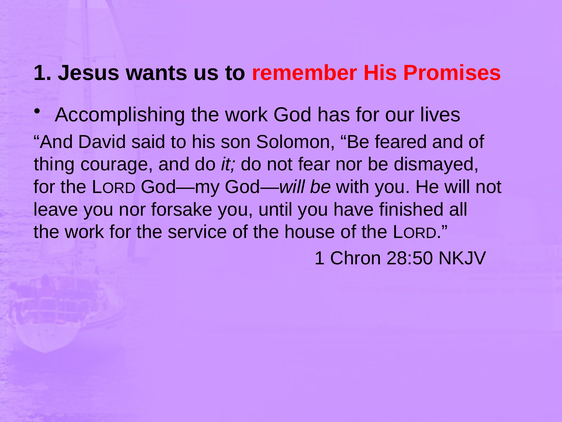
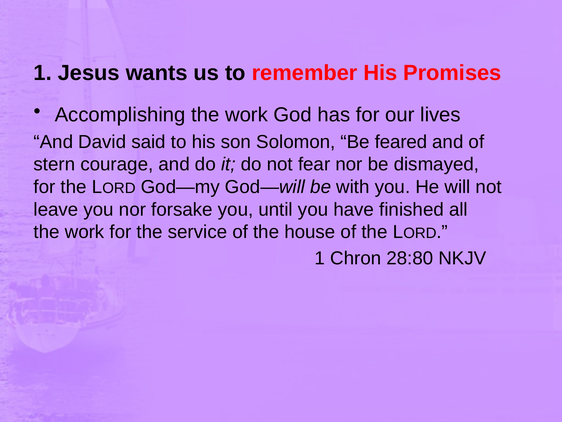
thing: thing -> stern (54, 164)
28:50: 28:50 -> 28:80 (410, 258)
